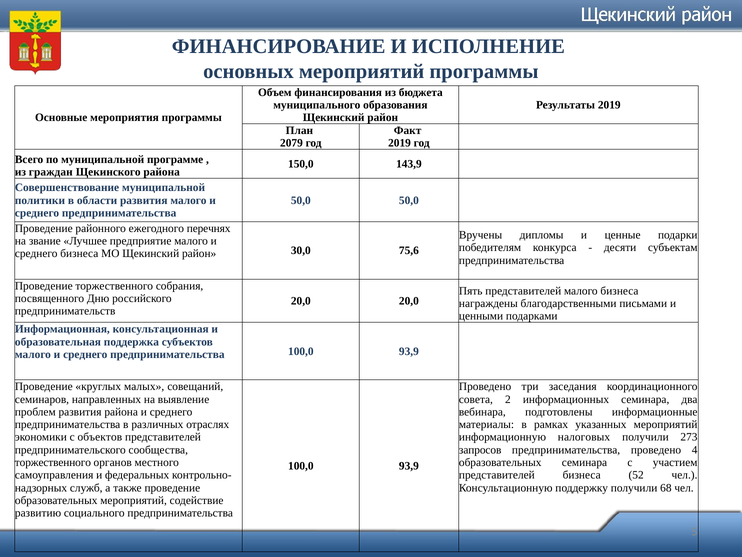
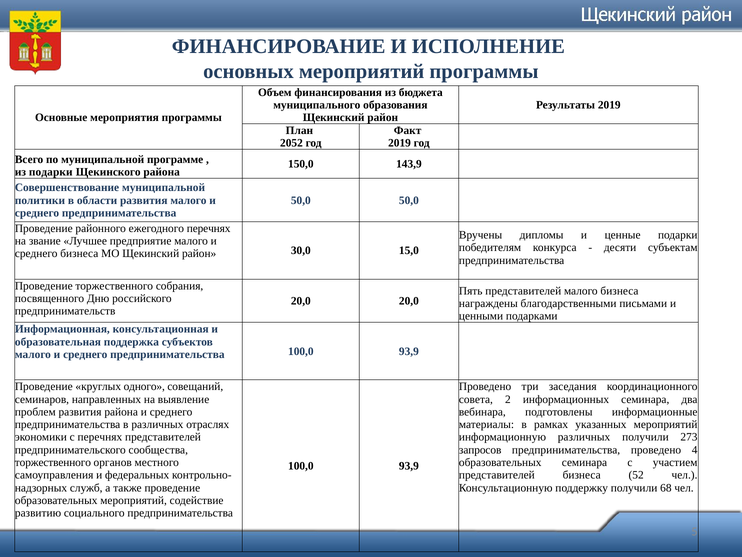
2079: 2079 -> 2052 (291, 143)
из граждан: граждан -> подарки (51, 172)
75,6: 75,6 -> 15,0 (409, 250)
малых: малых -> одного (144, 386)
с объектов: объектов -> перечнях (100, 437)
информационную налоговых: налоговых -> различных (584, 437)
